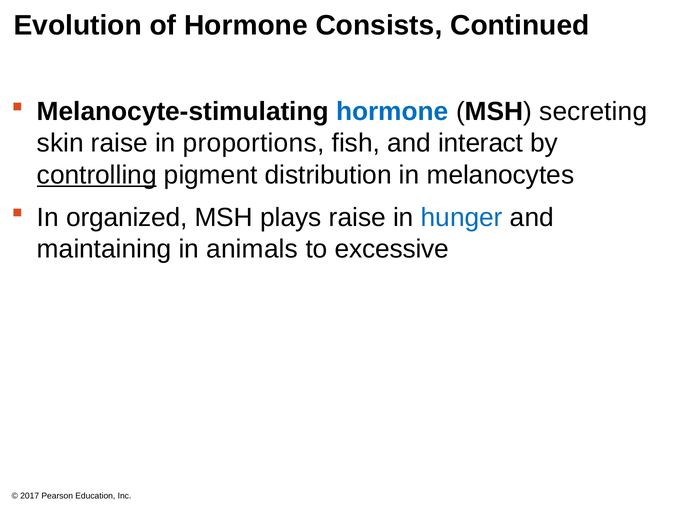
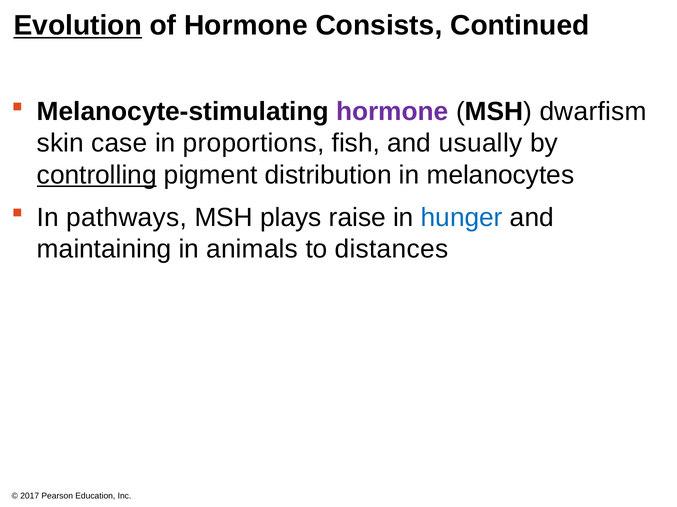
Evolution underline: none -> present (78, 26)
hormone colour: blue -> purple (392, 112)
secreting: secreting -> dwarfism (593, 112)
skin raise: raise -> case (119, 144)
interact: interact -> usually (481, 144)
organized: organized -> pathways (127, 218)
excessive: excessive -> distances (392, 250)
